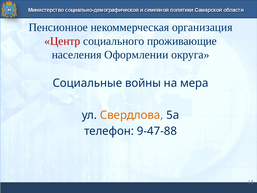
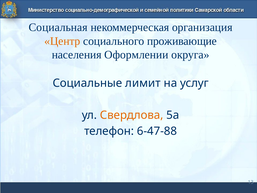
Пенсионное: Пенсионное -> Социальная (58, 27)
Центр colour: red -> orange (62, 41)
войны: войны -> лимит (143, 83)
мера: мера -> услуг (194, 83)
9-47-88: 9-47-88 -> 6-47-88 (157, 131)
